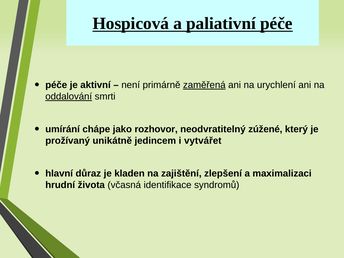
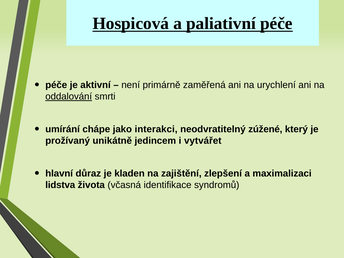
zaměřená underline: present -> none (204, 85)
rozhovor: rozhovor -> interakci (156, 129)
hrudní: hrudní -> lidstva (60, 185)
